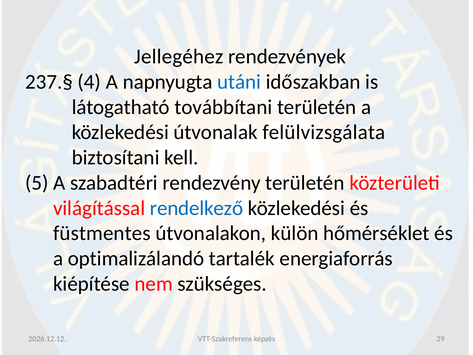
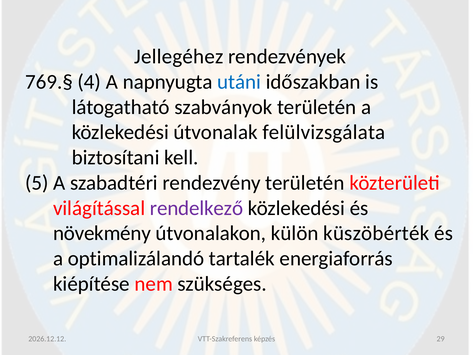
237.§: 237.§ -> 769.§ (49, 82)
továbbítani: továbbítani -> szabványok (223, 107)
rendelkező colour: blue -> purple (197, 208)
füstmentes: füstmentes -> növekmény (102, 233)
hőmérséklet: hőmérséklet -> küszöbérték (376, 233)
